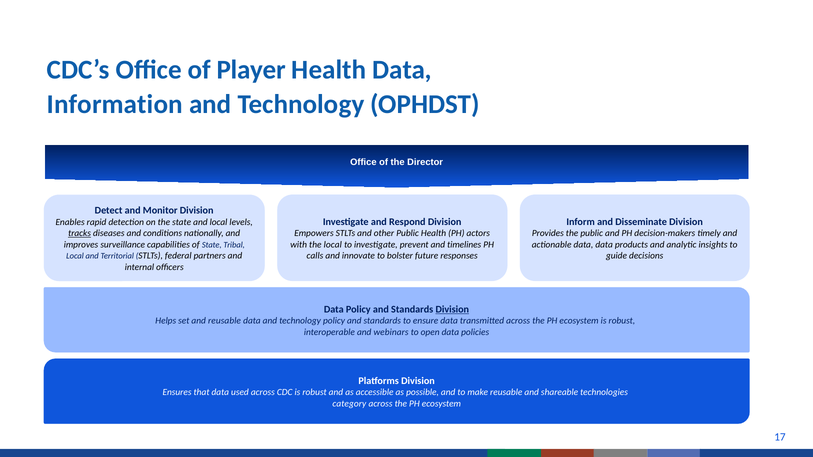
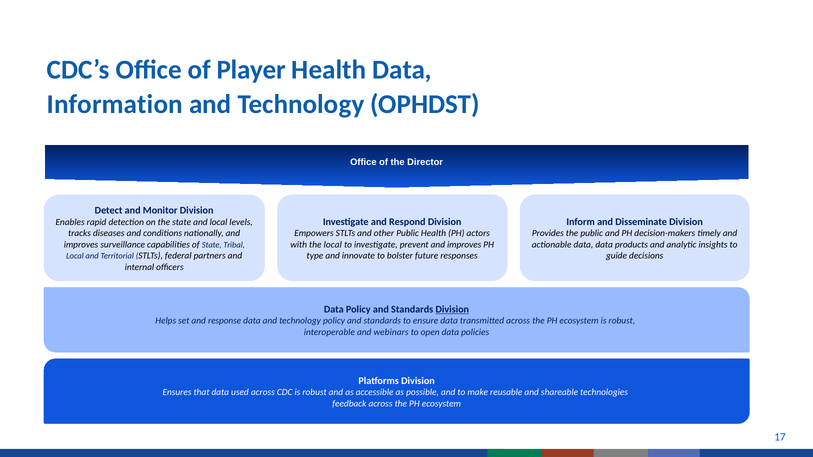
tracks underline: present -> none (80, 234)
prevent and timelines: timelines -> improves (464, 245)
calls: calls -> type (315, 256)
and reusable: reusable -> response (225, 321)
category: category -> feedback (349, 404)
